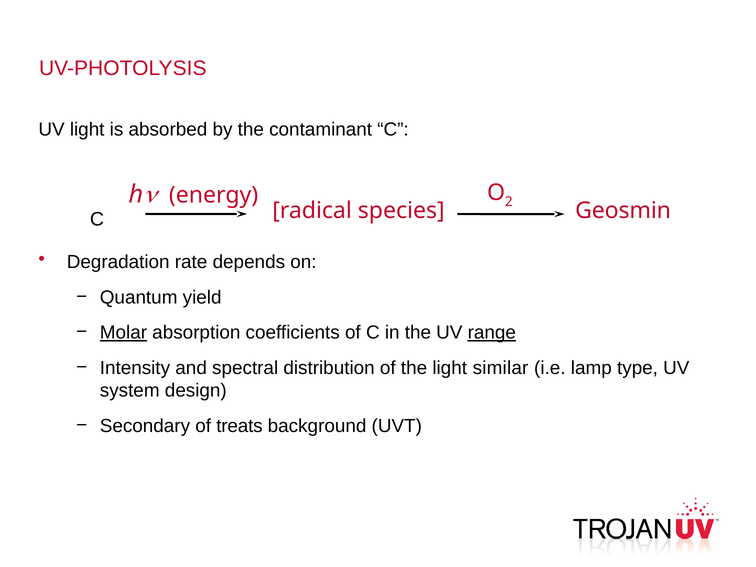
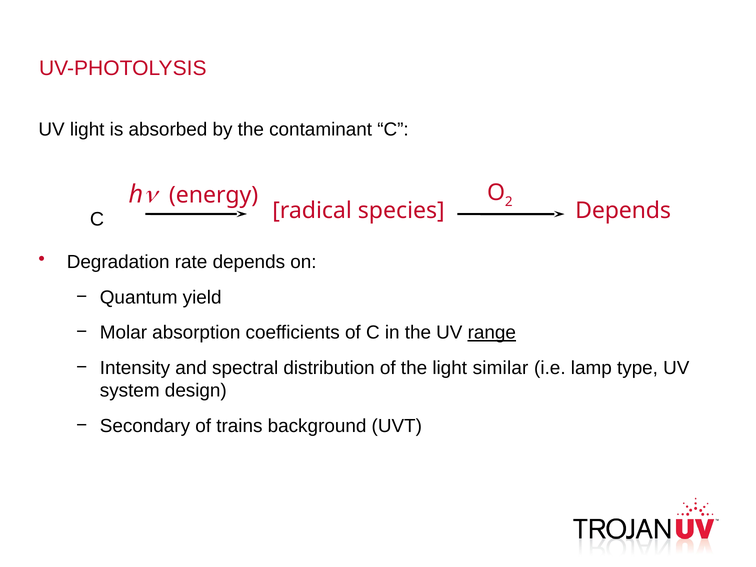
Geosmin: Geosmin -> Depends (623, 211)
Molar underline: present -> none (123, 333)
treats: treats -> trains (239, 426)
